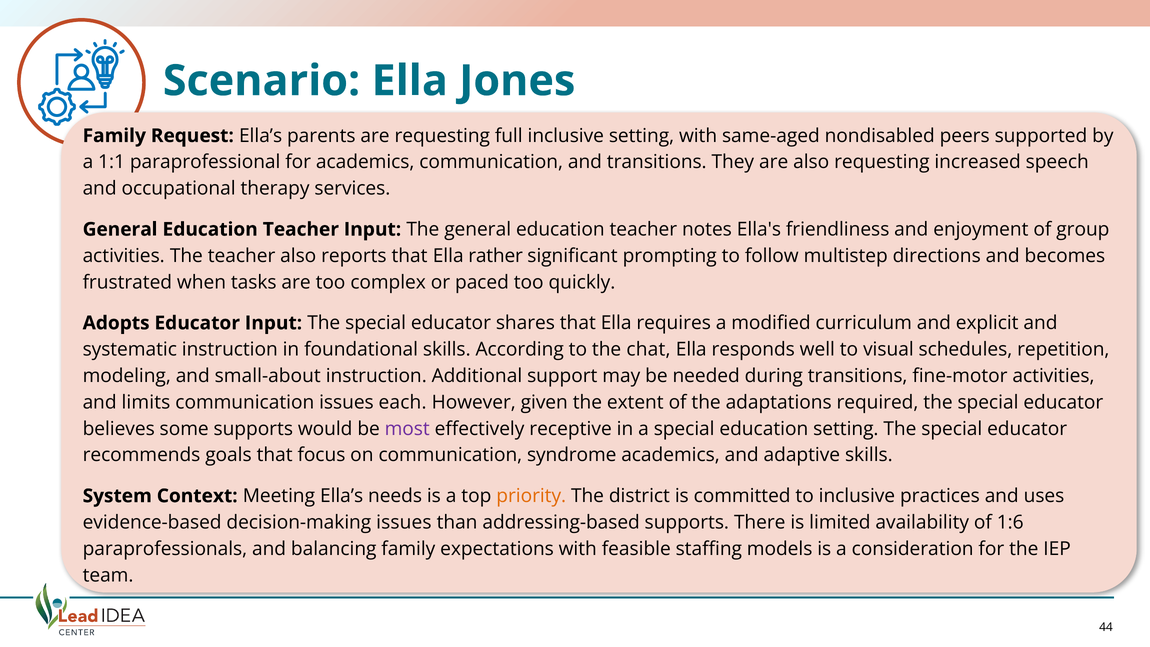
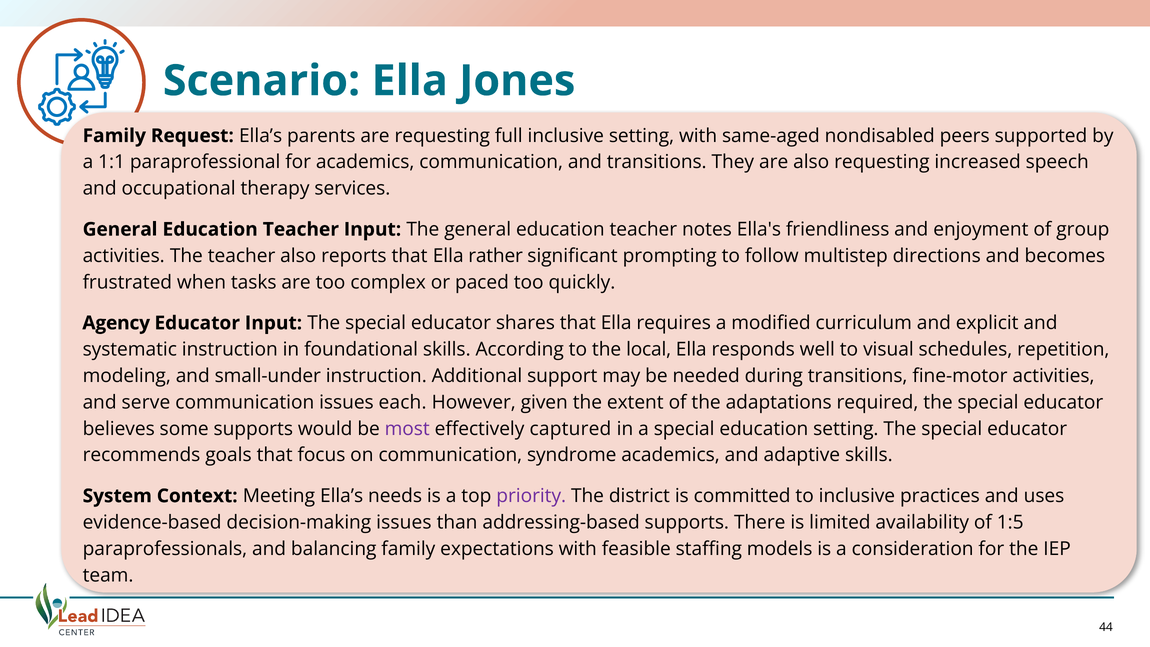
Adopts: Adopts -> Agency (116, 323)
chat: chat -> local (649, 349)
small-about: small-about -> small-under (268, 376)
limits: limits -> serve (146, 402)
receptive: receptive -> captured (570, 429)
priority colour: orange -> purple (531, 496)
1:6: 1:6 -> 1:5 (1010, 522)
